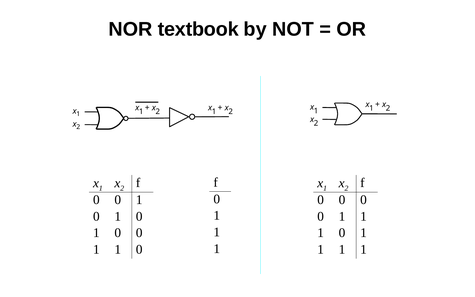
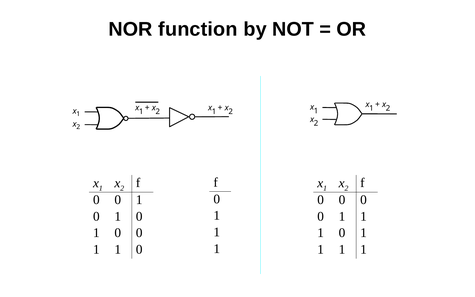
textbook: textbook -> function (198, 29)
